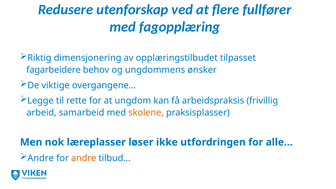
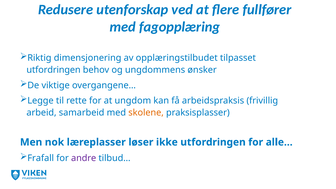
fagarbeidere: fagarbeidere -> utfordringen (54, 70)
Andre: Andre -> Frafall (41, 158)
andre colour: orange -> purple (84, 158)
